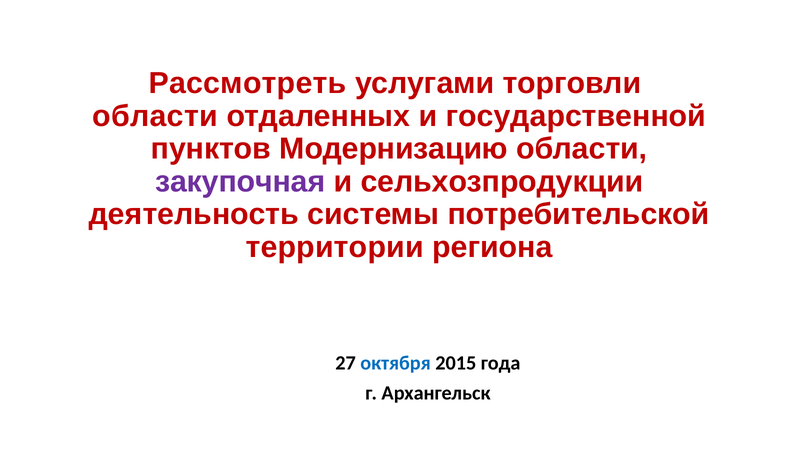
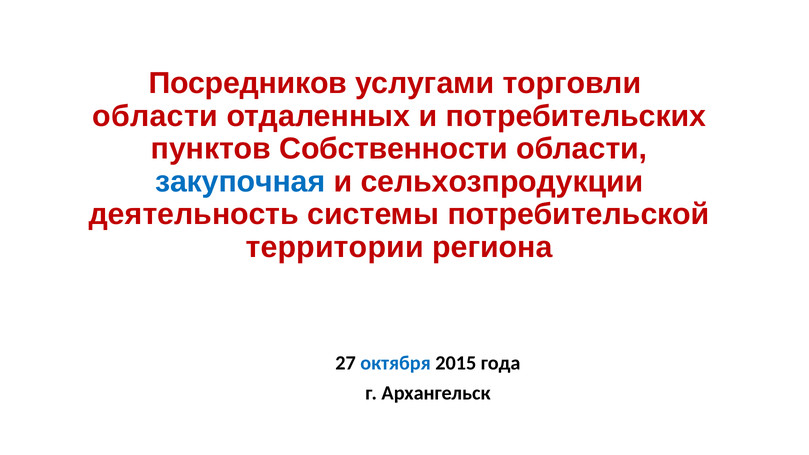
Рассмотреть: Рассмотреть -> Посредников (248, 83)
государственной: государственной -> потребительских (576, 116)
Модернизацию: Модернизацию -> Собственности (394, 149)
закупочная colour: purple -> blue (240, 182)
